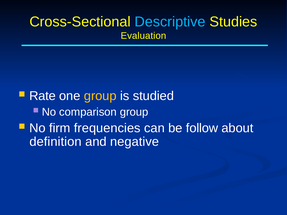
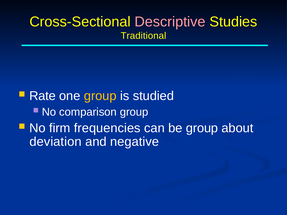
Descriptive colour: light blue -> pink (170, 22)
Evaluation: Evaluation -> Traditional (143, 36)
be follow: follow -> group (202, 128)
definition: definition -> deviation (55, 142)
